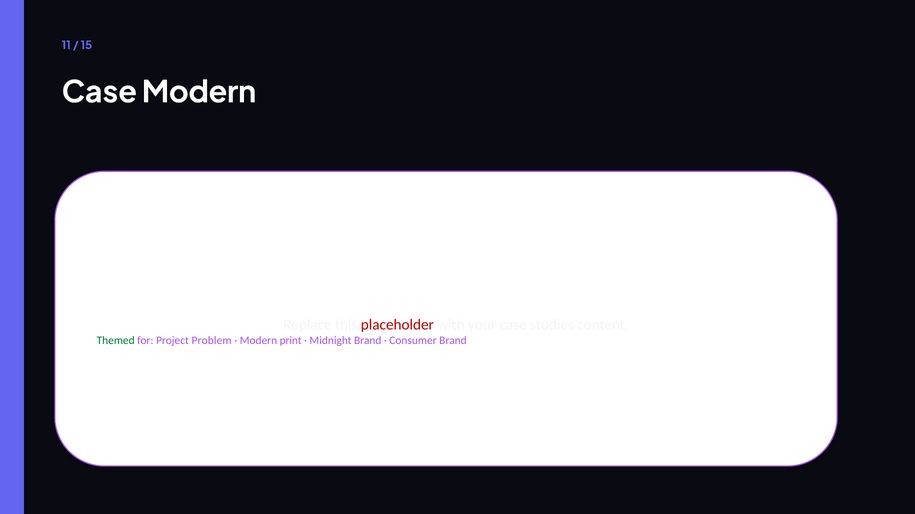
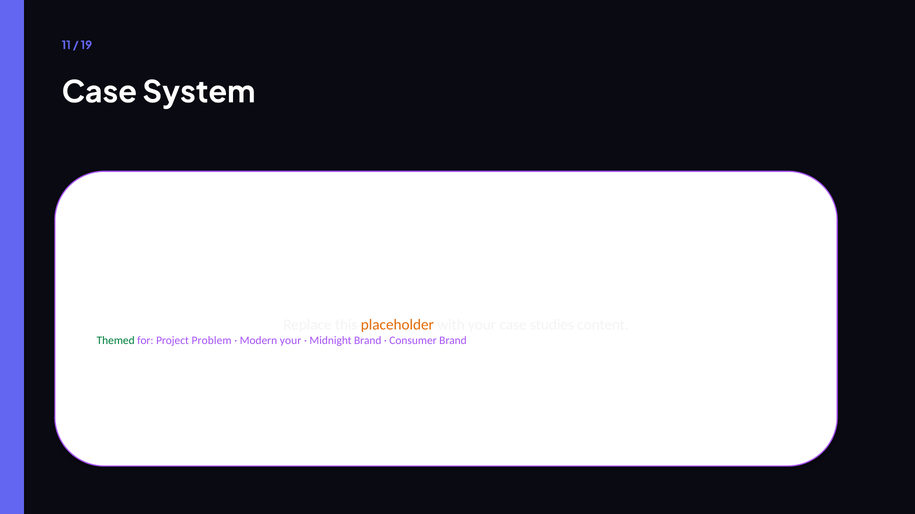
15: 15 -> 19 (86, 45)
Case Modern: Modern -> System (199, 92)
placeholder colour: red -> orange (397, 325)
Modern print: print -> your (291, 341)
